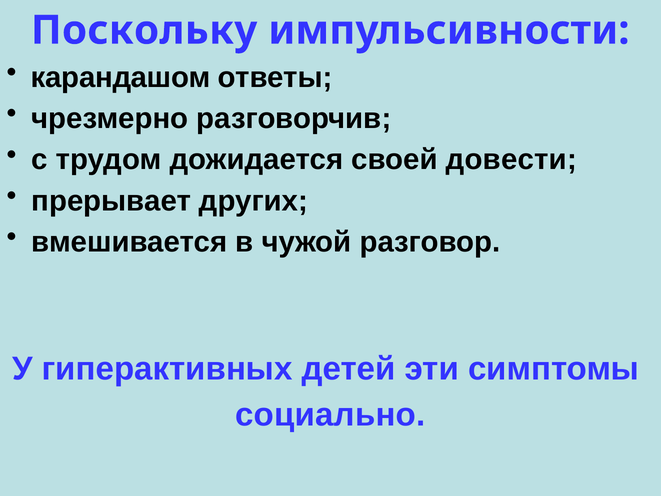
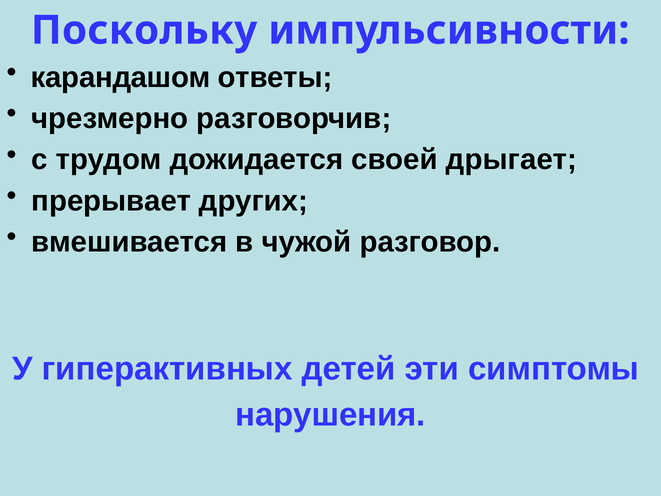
довести: довести -> дрыгает (512, 160)
социально: социально -> нарушения (331, 415)
